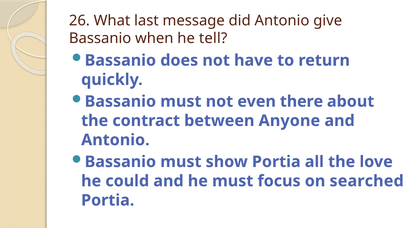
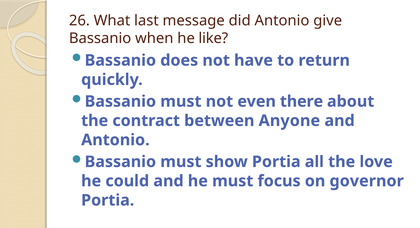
tell: tell -> like (213, 38)
searched: searched -> governor (367, 181)
